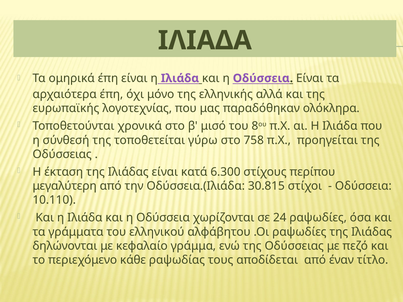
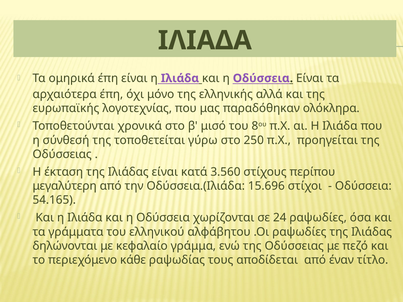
758: 758 -> 250 (254, 140)
6.300: 6.300 -> 3.560 (225, 172)
30.815: 30.815 -> 15.696 (266, 186)
10.110: 10.110 -> 54.165 (54, 200)
